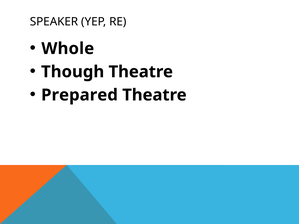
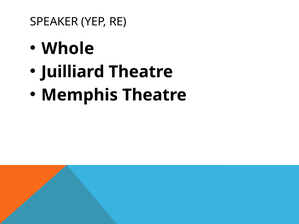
Though: Though -> Juilliard (73, 72)
Prepared: Prepared -> Memphis (79, 95)
